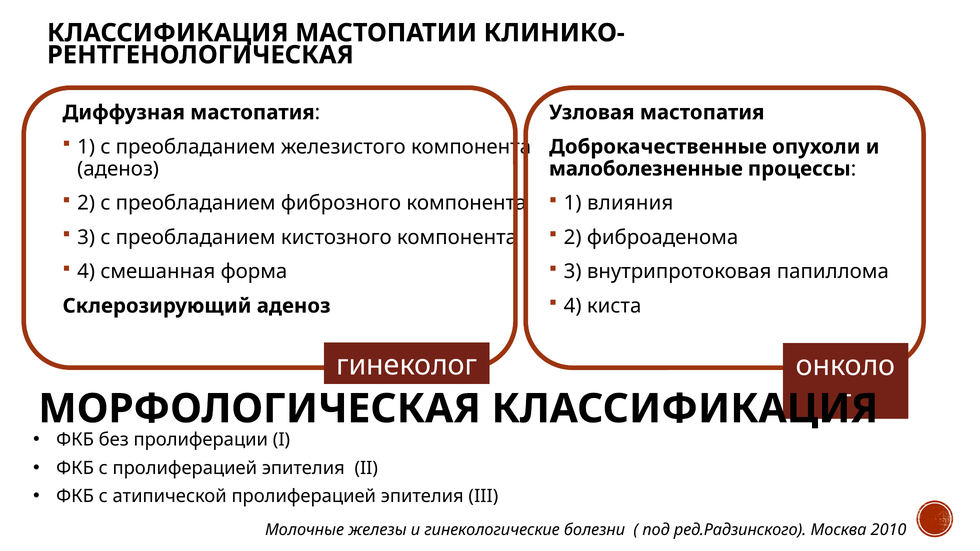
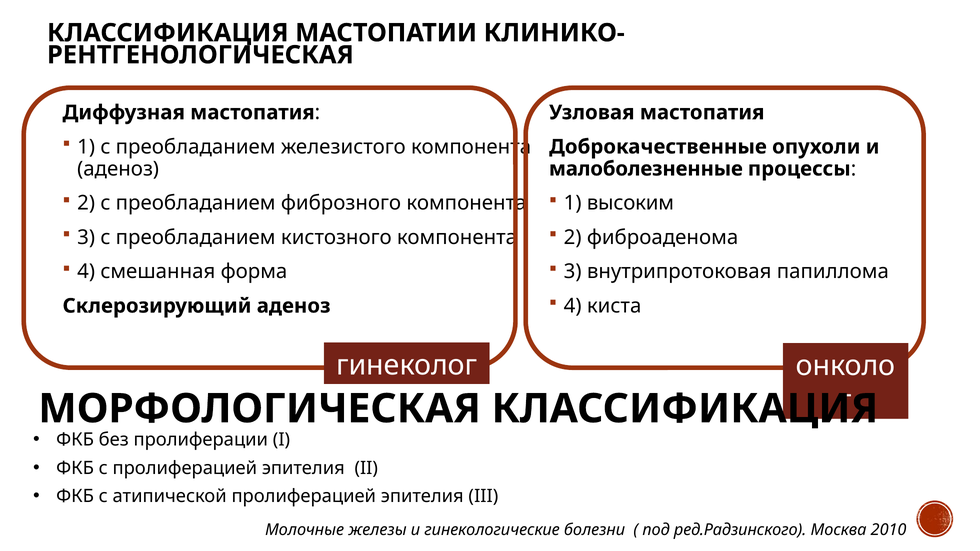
влияния: влияния -> высоким (630, 203)
